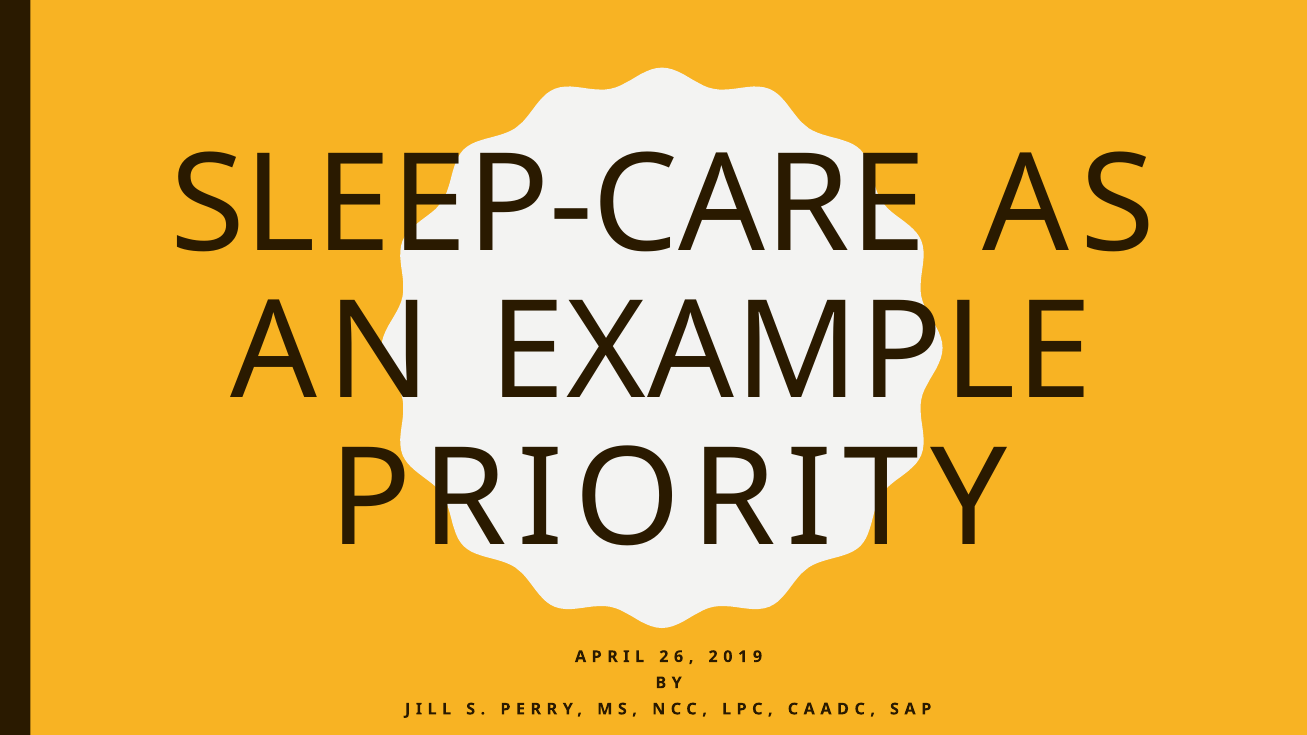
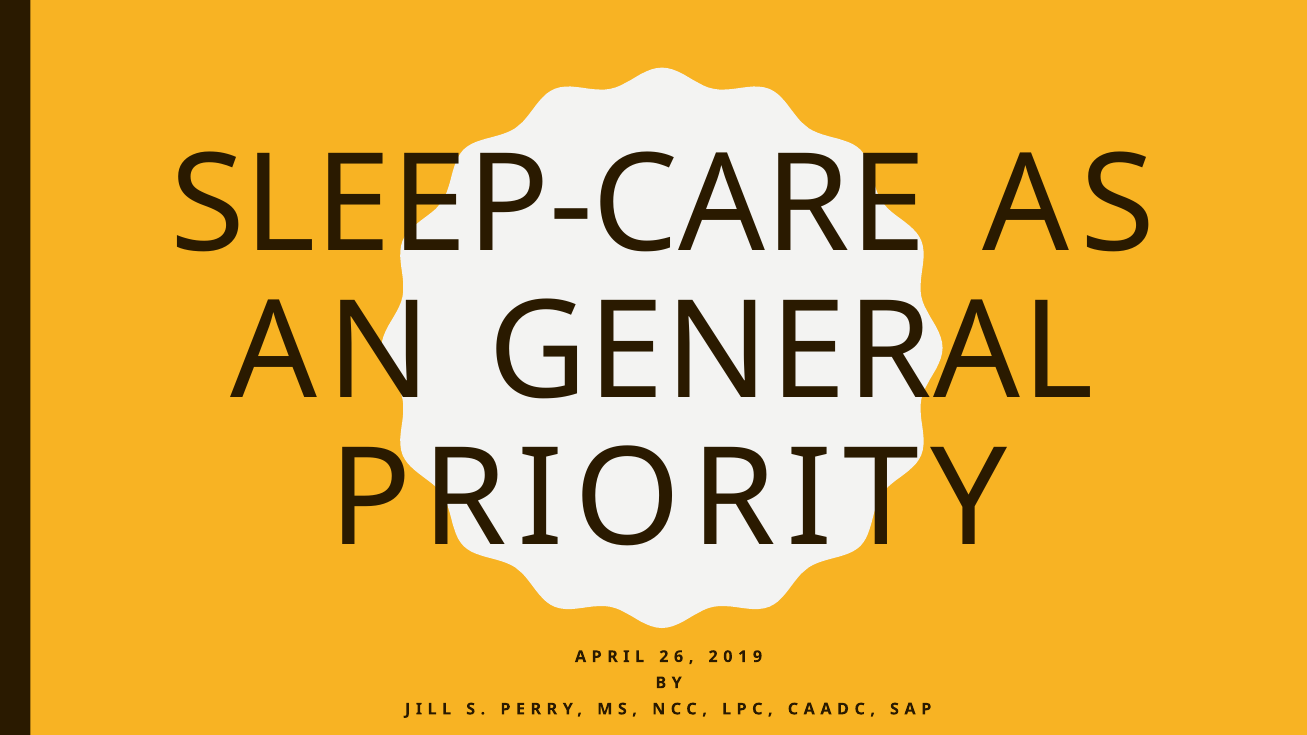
EXAMPLE: EXAMPLE -> GENERAL (791, 352)
